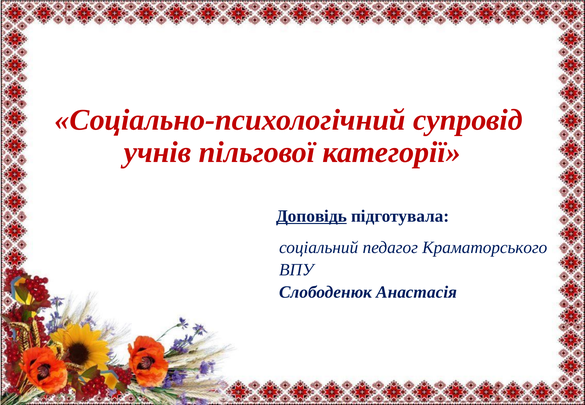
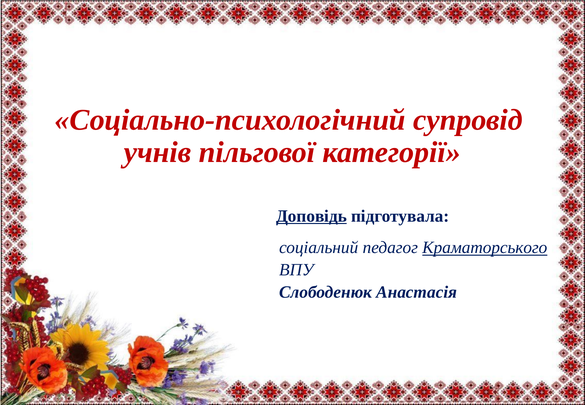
Краматорського underline: none -> present (485, 248)
